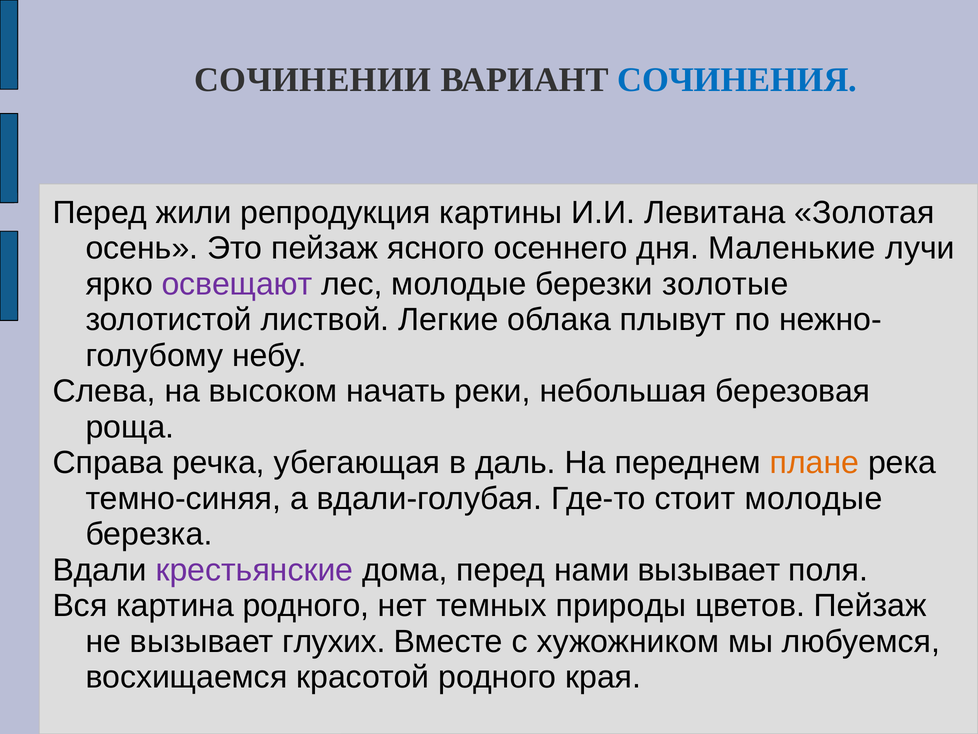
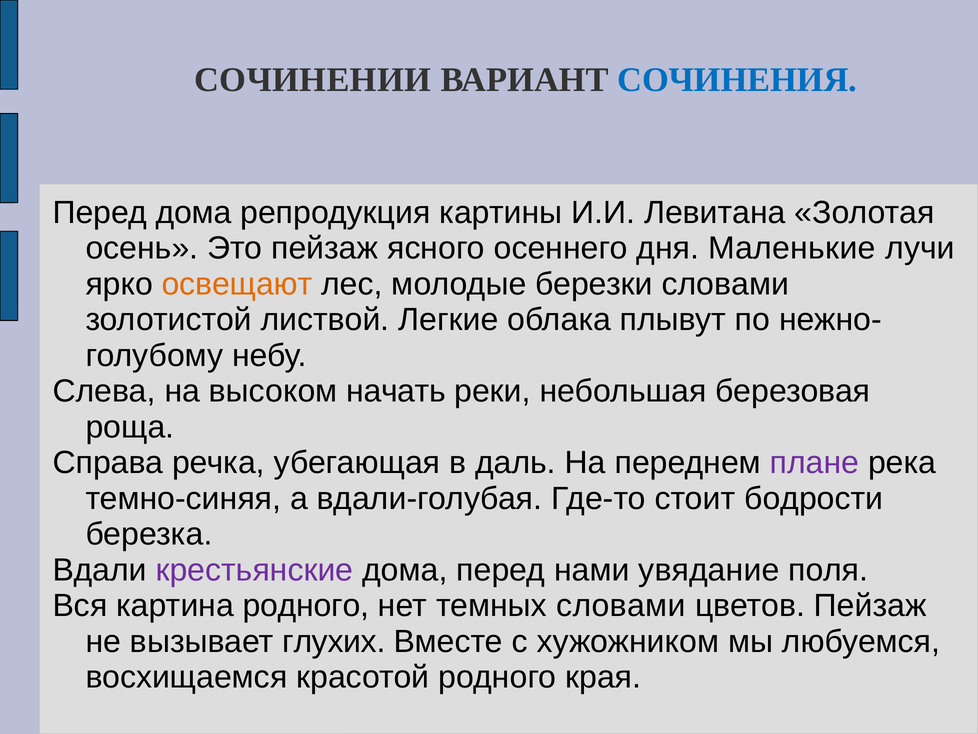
Перед жили: жили -> дома (194, 212)
освещают colour: purple -> orange (237, 284)
березки золотые: золотые -> словами (725, 284)
плане colour: orange -> purple (815, 462)
стоит молодые: молодые -> бодрости (814, 498)
нами вызывает: вызывает -> увядание (709, 570)
темных природы: природы -> словами (621, 605)
